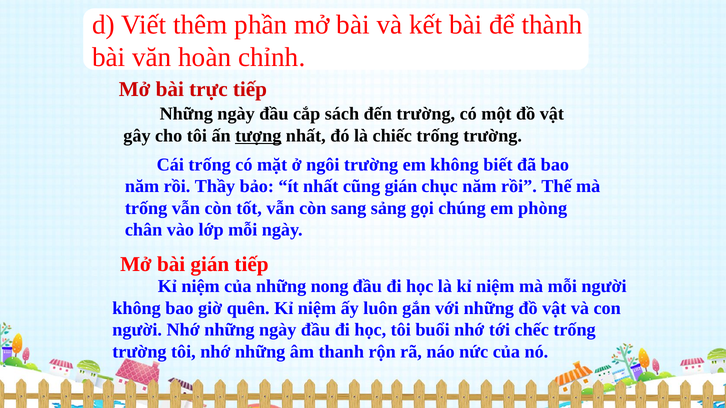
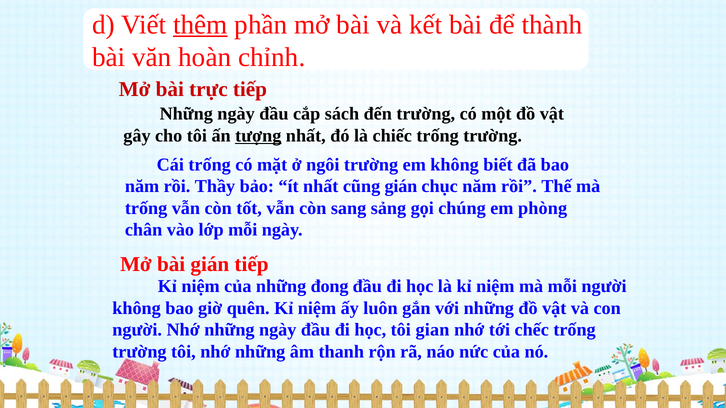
thêm underline: none -> present (200, 25)
nong: nong -> đong (330, 287)
buổi: buổi -> gian (432, 330)
